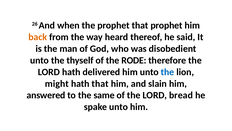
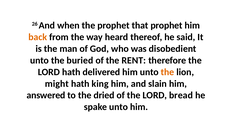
thyself: thyself -> buried (80, 60)
RODE: RODE -> RENT (134, 60)
the colour: blue -> orange (167, 72)
hath that: that -> king (100, 83)
same: same -> dried (104, 95)
